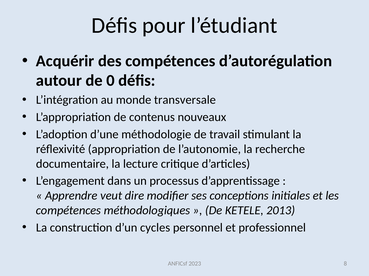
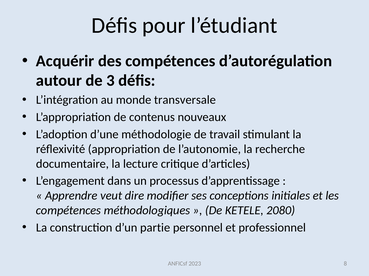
0: 0 -> 3 (110, 81)
2013: 2013 -> 2080 (281, 211)
cycles: cycles -> partie (155, 228)
